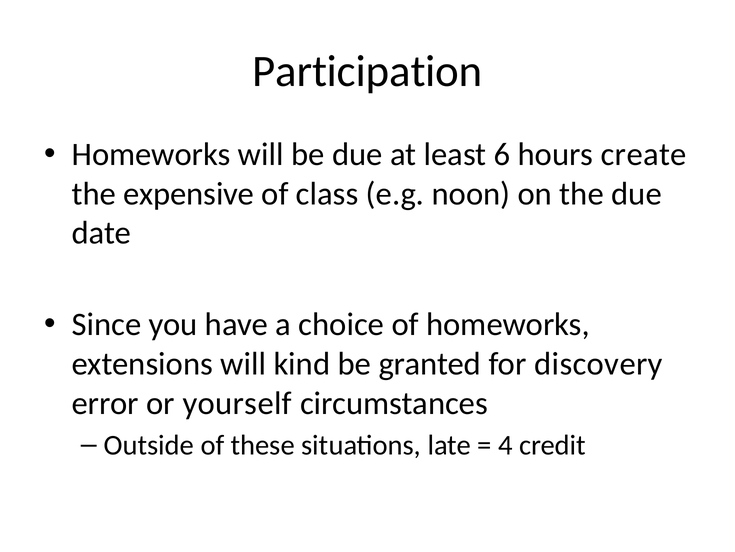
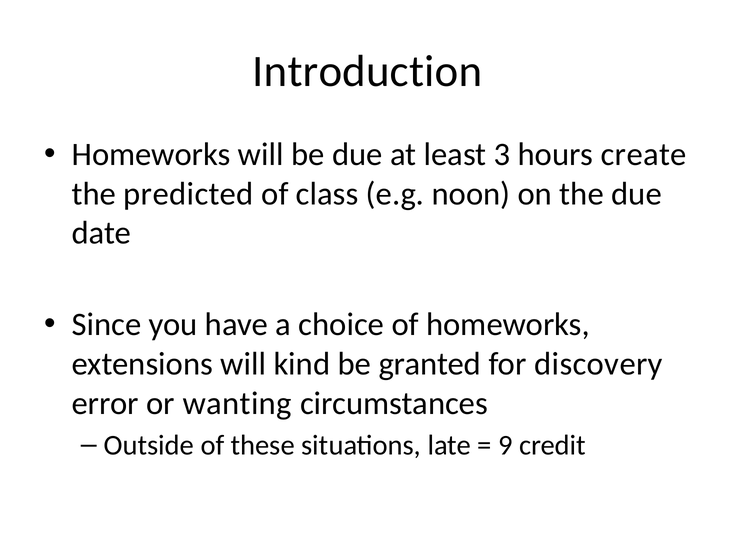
Participation: Participation -> Introduction (367, 71)
6: 6 -> 3 (502, 154)
expensive: expensive -> predicted (189, 193)
yourself: yourself -> wanting (237, 403)
4: 4 -> 9 (505, 445)
